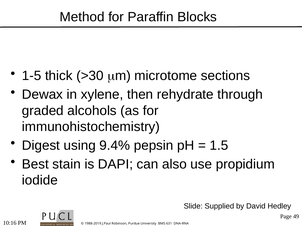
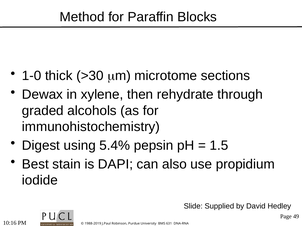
1-5: 1-5 -> 1-0 (32, 76)
9.4%: 9.4% -> 5.4% (115, 146)
